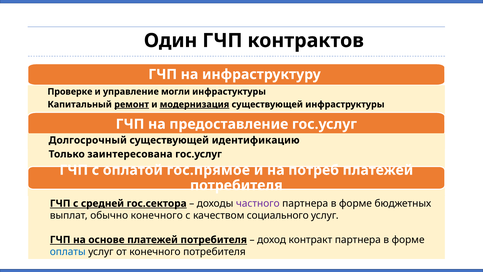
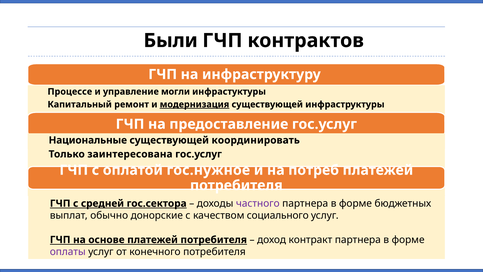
Один: Один -> Были (171, 41)
Проверке: Проверке -> Процессе (70, 92)
ремонт underline: present -> none (132, 104)
Долгосрочный: Долгосрочный -> Национальные (88, 140)
идентификацию: идентификацию -> координировать (256, 140)
гос.прямое: гос.прямое -> гос.нужное (208, 170)
обычно конечного: конечного -> донорские (157, 215)
оплаты colour: blue -> purple (68, 252)
